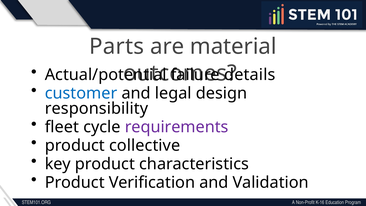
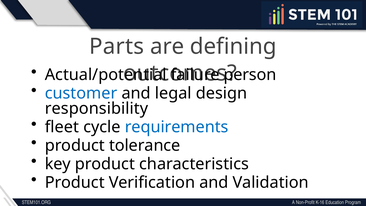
material: material -> defining (233, 46)
details: details -> person (250, 75)
requirements colour: purple -> blue (177, 127)
collective: collective -> tolerance (145, 145)
